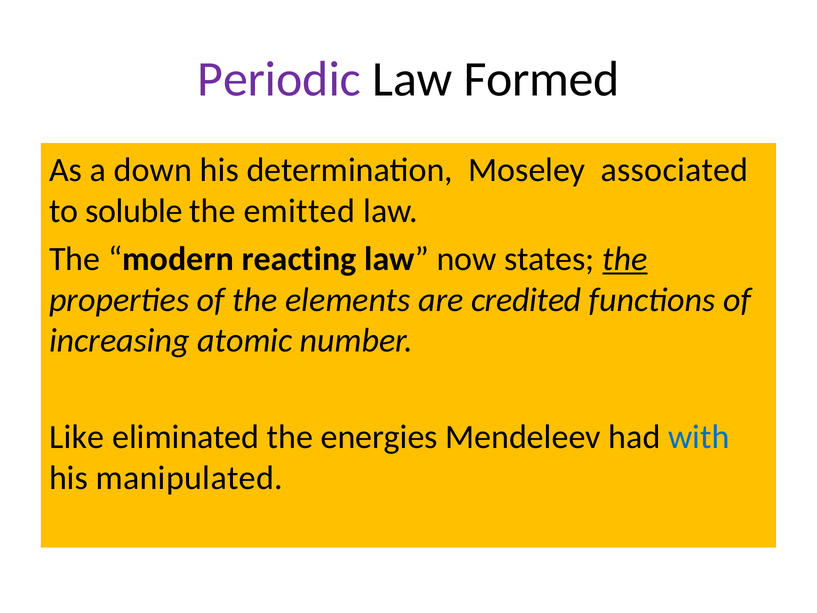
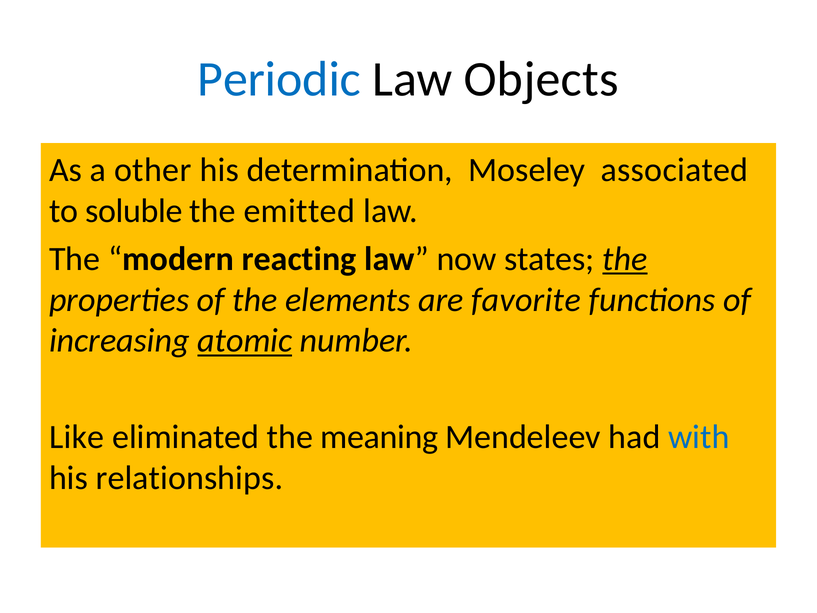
Periodic colour: purple -> blue (279, 79)
Formed: Formed -> Objects (541, 79)
down: down -> other (153, 170)
credited: credited -> favorite (526, 300)
atomic underline: none -> present (245, 341)
energies: energies -> meaning (379, 437)
manipulated: manipulated -> relationships (189, 478)
